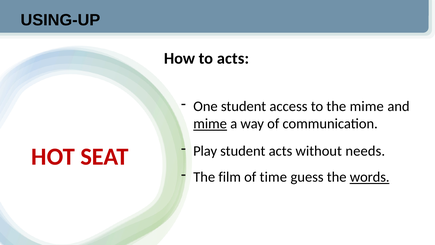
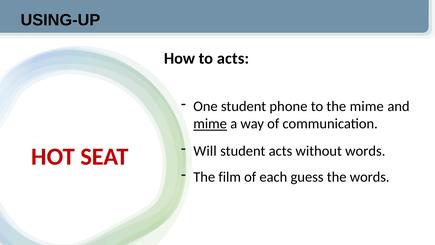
access: access -> phone (288, 106)
Play: Play -> Will (205, 151)
without needs: needs -> words (365, 151)
time: time -> each (273, 177)
words underline: present -> none (370, 177)
